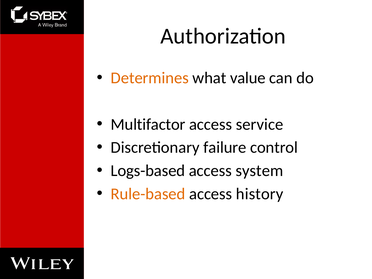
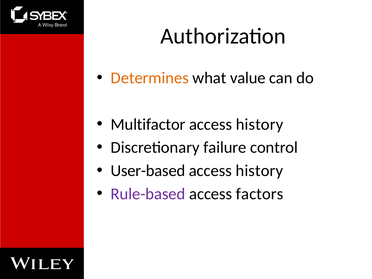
service: service -> history (260, 124)
Logs-based: Logs-based -> User-based (148, 171)
system: system -> history (259, 171)
Rule-based colour: orange -> purple (148, 194)
history: history -> factors (260, 194)
